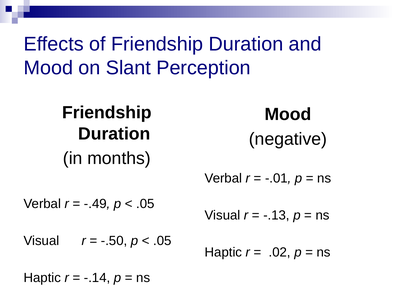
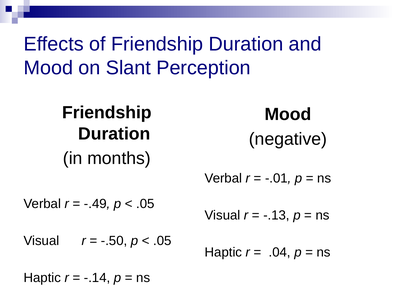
.02: .02 -> .04 (280, 252)
